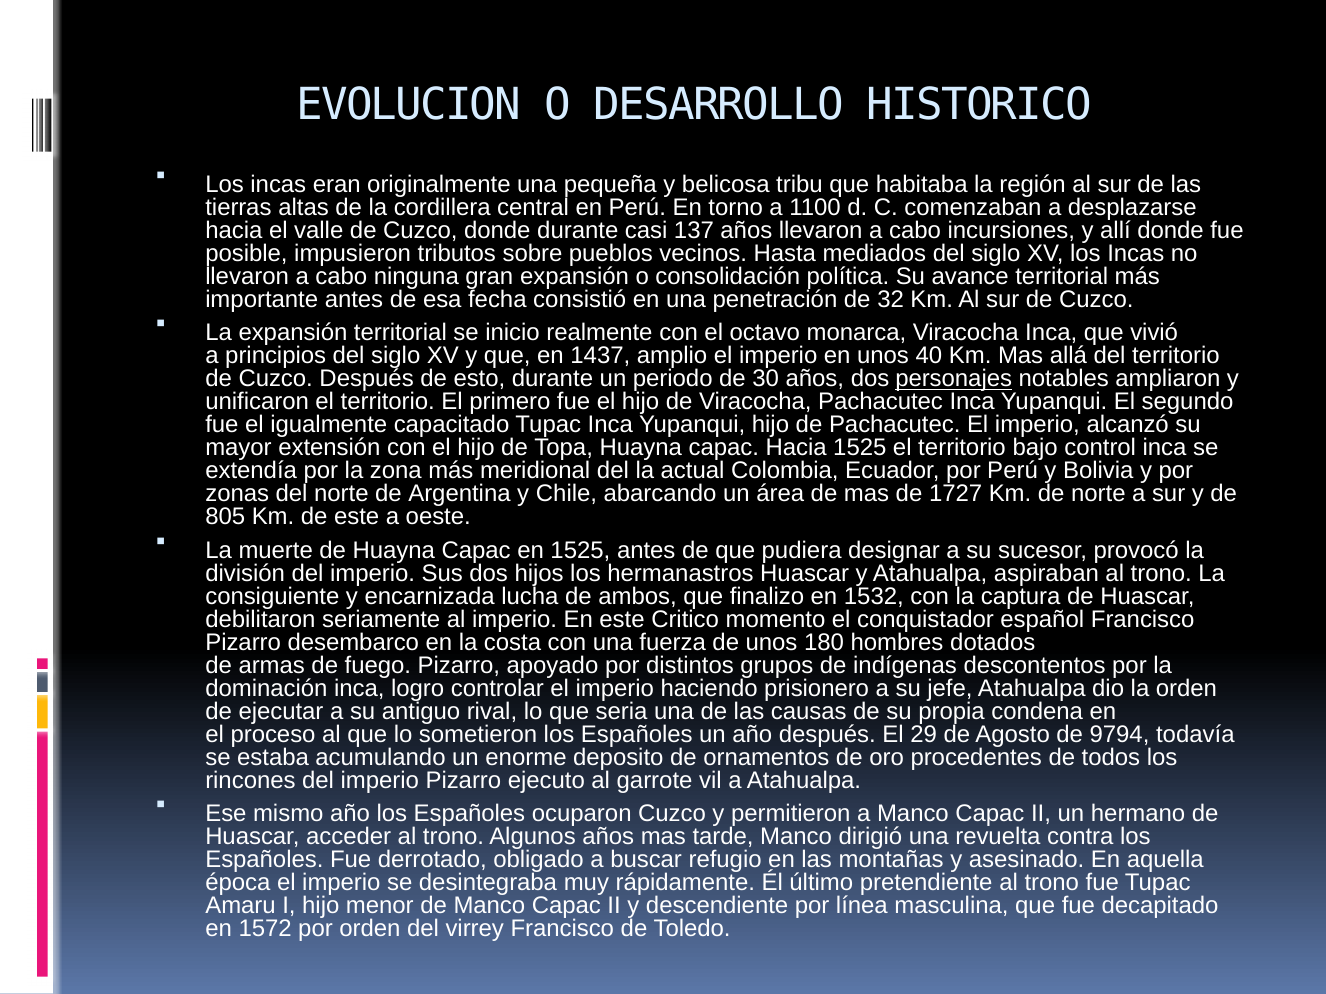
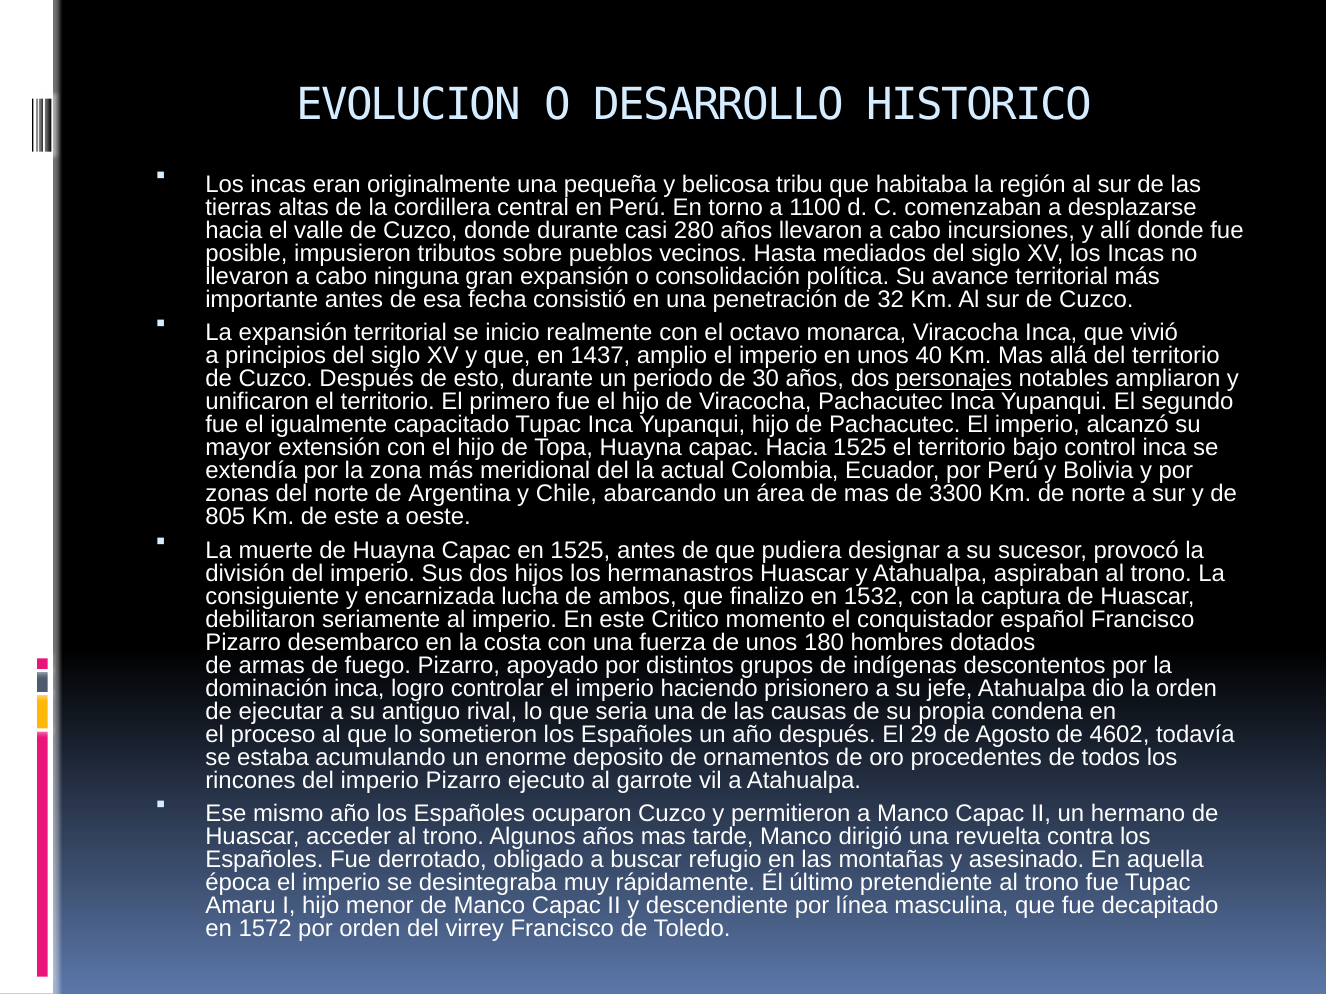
137: 137 -> 280 (694, 231)
1727: 1727 -> 3300 (956, 494)
9794: 9794 -> 4602 (1120, 735)
